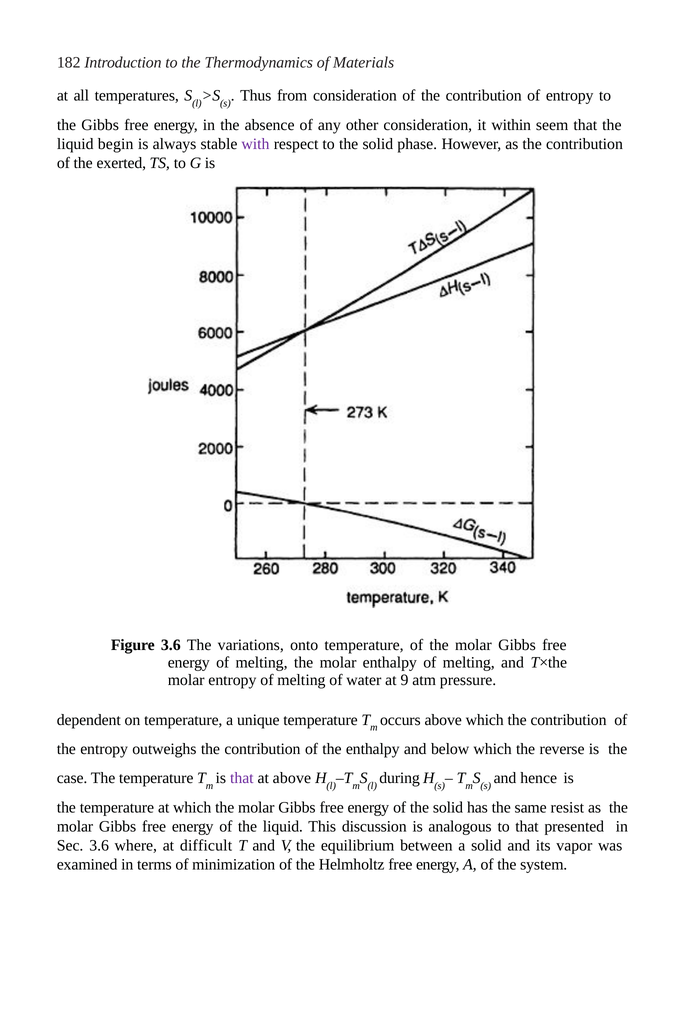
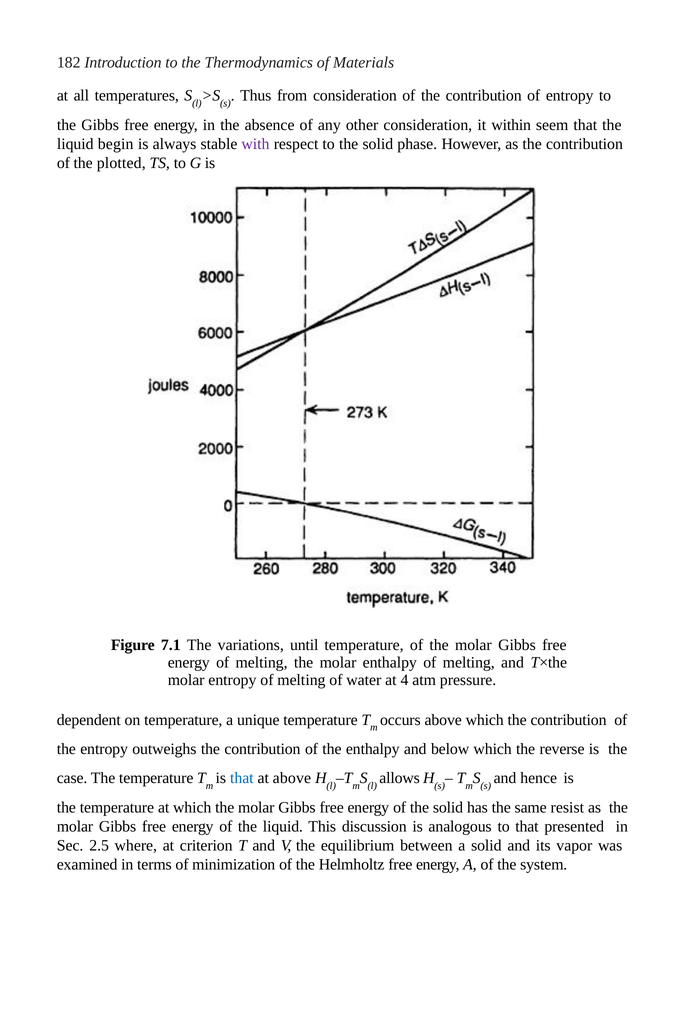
exerted: exerted -> plotted (121, 163)
Figure 3.6: 3.6 -> 7.1 (171, 645)
onto: onto -> until (304, 645)
9: 9 -> 4 (405, 680)
that colour: purple -> blue (242, 778)
during: during -> allows (400, 778)
Sec 3.6: 3.6 -> 2.5 (99, 845)
difficult: difficult -> criterion (206, 845)
